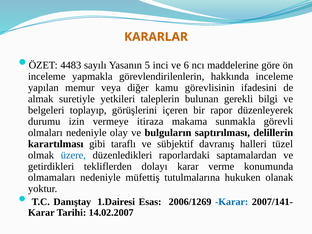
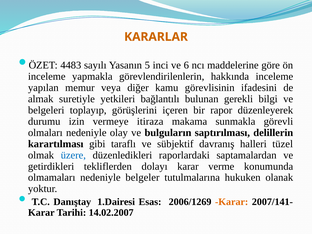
taleplerin: taleplerin -> bağlantılı (160, 99)
müfettiş: müfettiş -> belgeler (142, 178)
Karar colour: blue -> orange (232, 202)
